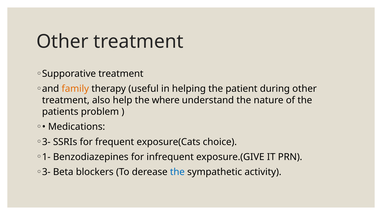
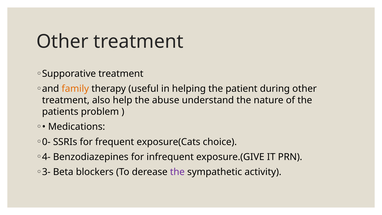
where: where -> abuse (166, 100)
3-: 3- -> 0- (46, 142)
1-: 1- -> 4- (46, 157)
the colour: blue -> purple (177, 172)
